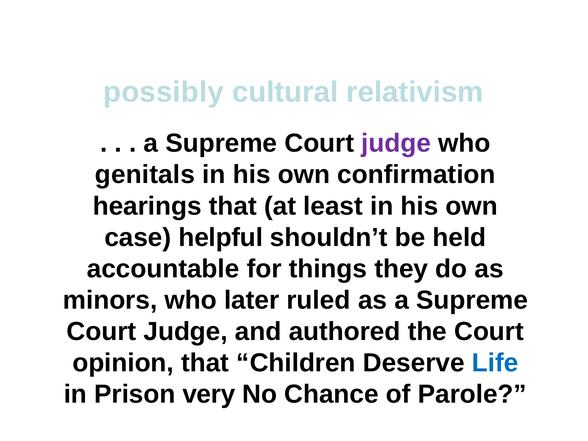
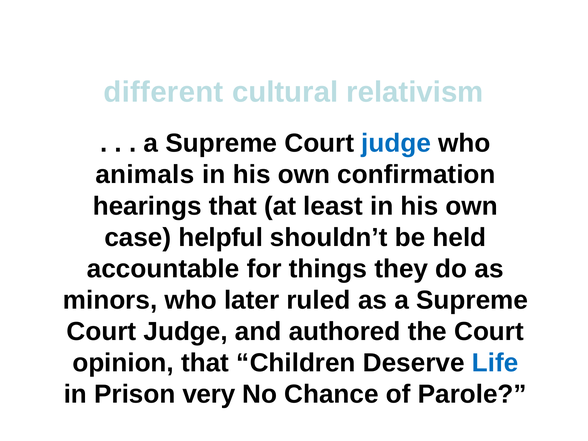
possibly: possibly -> different (163, 92)
judge colour: purple -> blue (396, 143)
genitals: genitals -> animals (145, 175)
